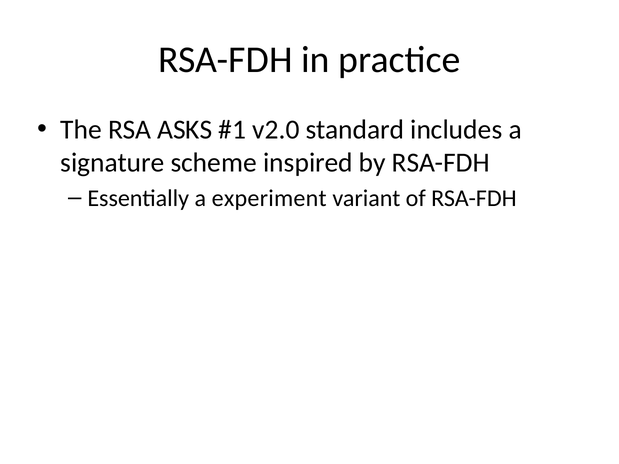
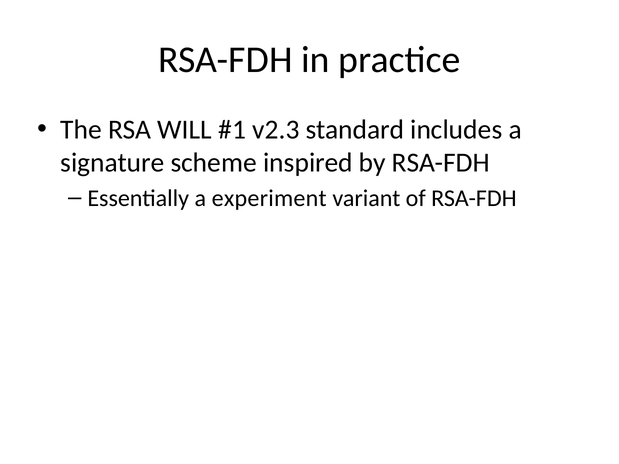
ASKS: ASKS -> WILL (185, 130)
v2.0: v2.0 -> v2.3 (276, 130)
